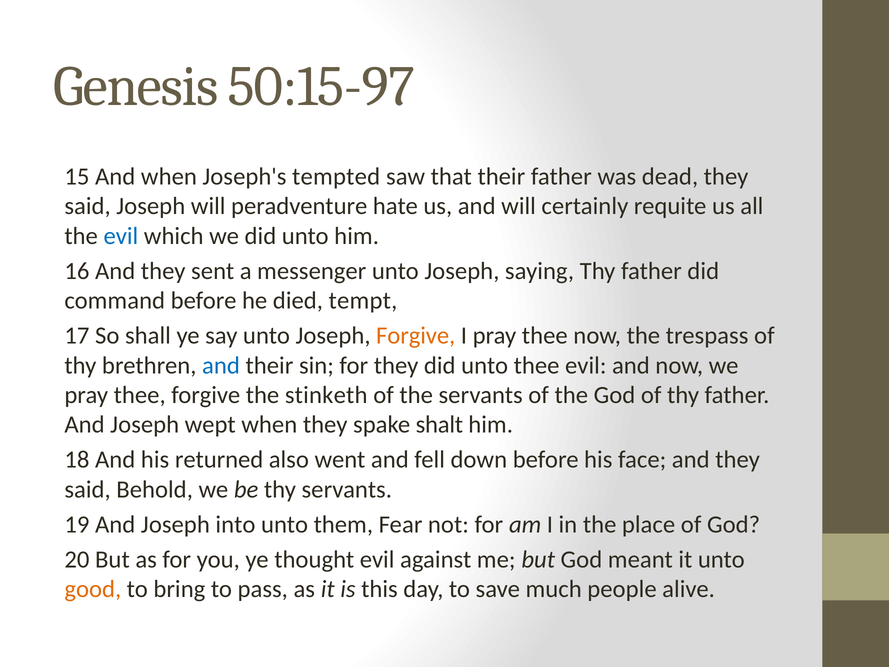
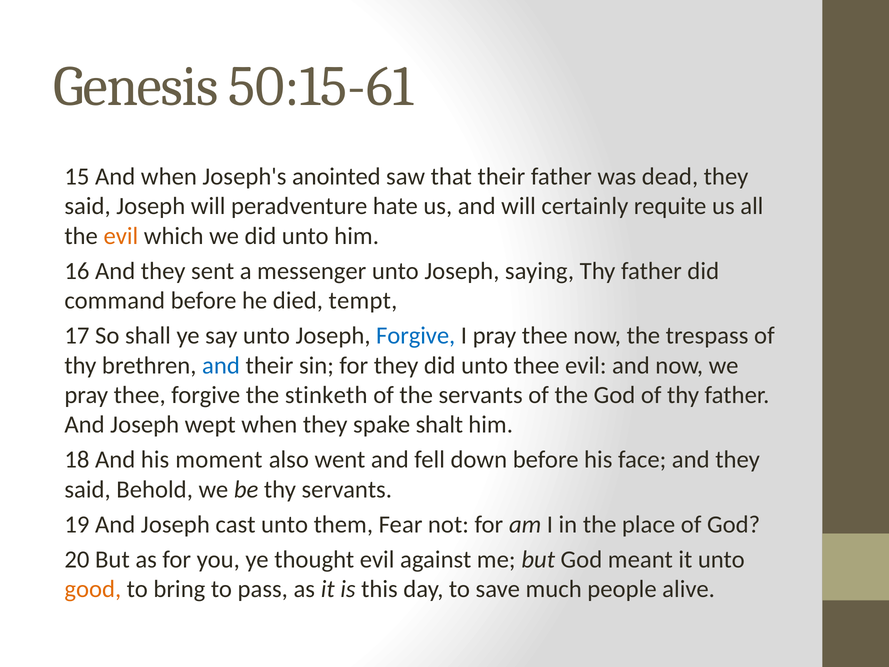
50:15-97: 50:15-97 -> 50:15-61 (321, 86)
tempted: tempted -> anointed (336, 177)
evil colour: blue -> orange (121, 236)
Forgive colour: orange -> blue (416, 336)
returned: returned -> moment (219, 460)
into: into -> cast (235, 524)
